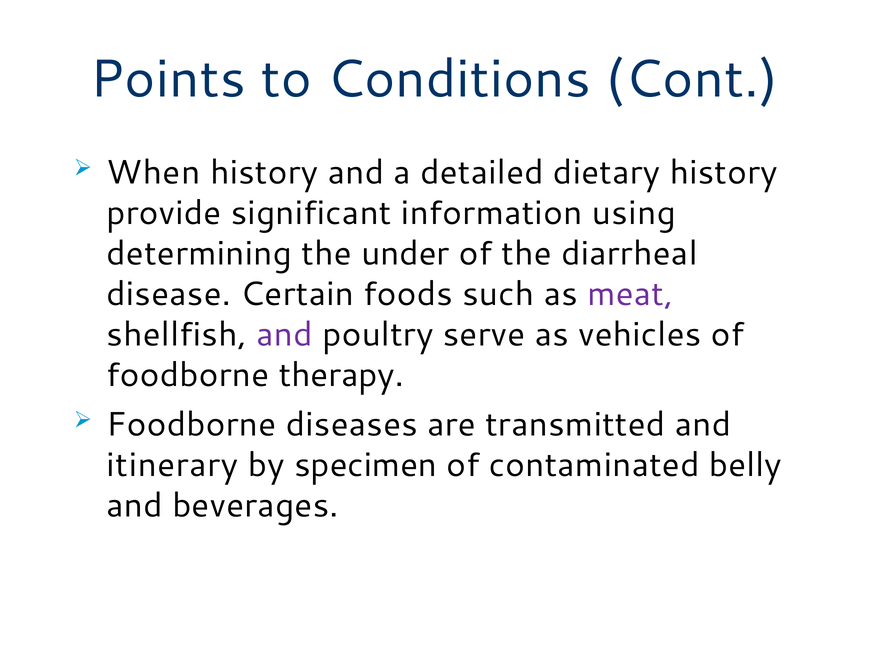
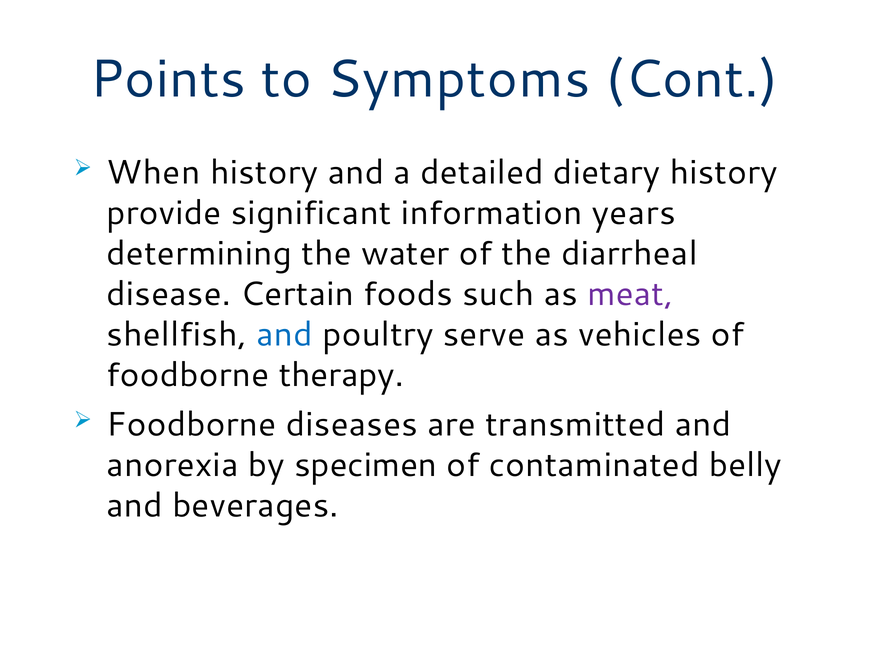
Conditions: Conditions -> Symptoms (459, 79)
using: using -> years (634, 213)
under: under -> water (405, 253)
and colour: purple -> blue (285, 335)
itinerary: itinerary -> anorexia (173, 465)
